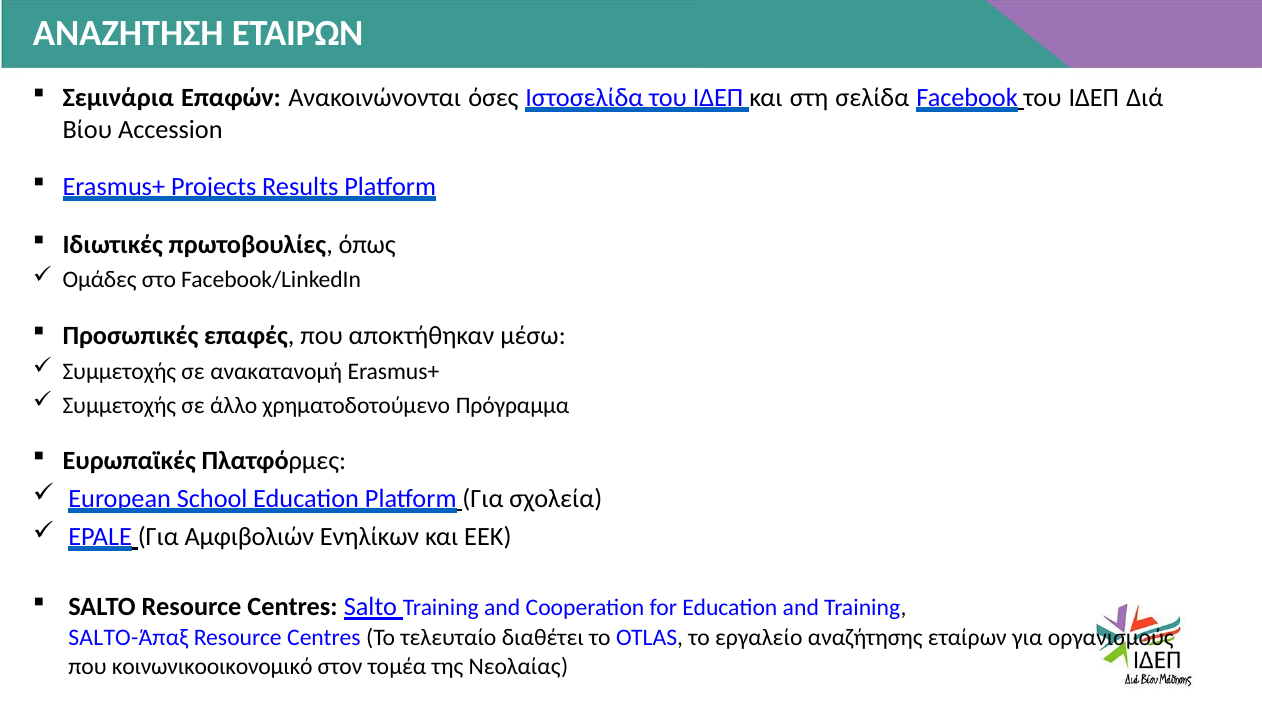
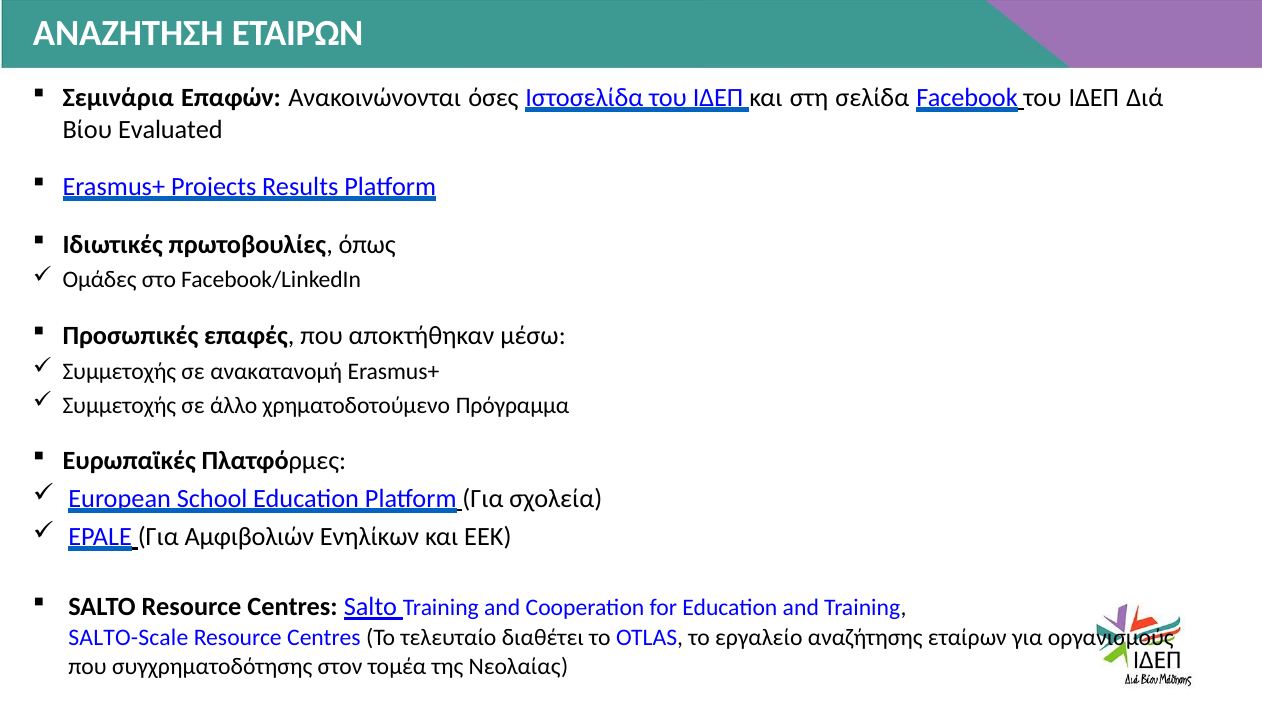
Accession: Accession -> Evaluated (170, 130)
SALTO-Άπαξ: SALTO-Άπαξ -> SALTO-Scale (128, 638)
κοινωνικοοικονομικό: κοινωνικοοικονομικό -> συγχρηματοδότησης (212, 666)
